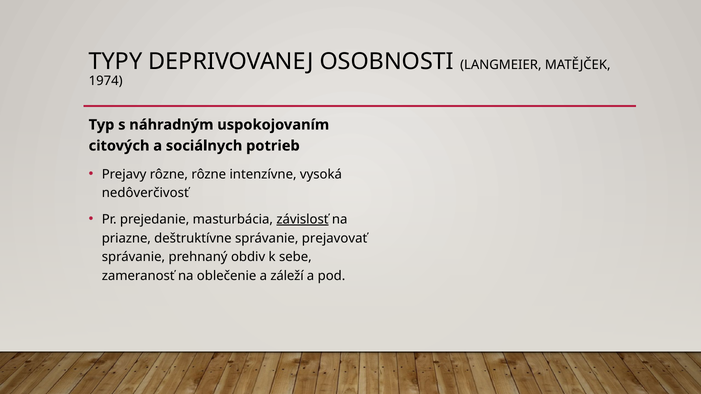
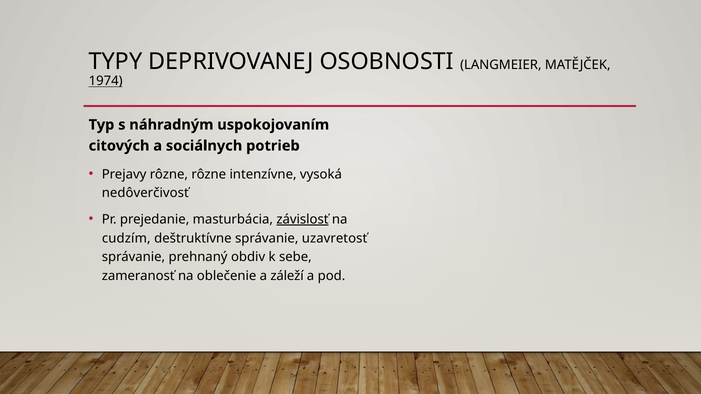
1974 underline: none -> present (106, 81)
priazne: priazne -> cudzím (126, 238)
prejavovať: prejavovať -> uzavretosť (335, 238)
